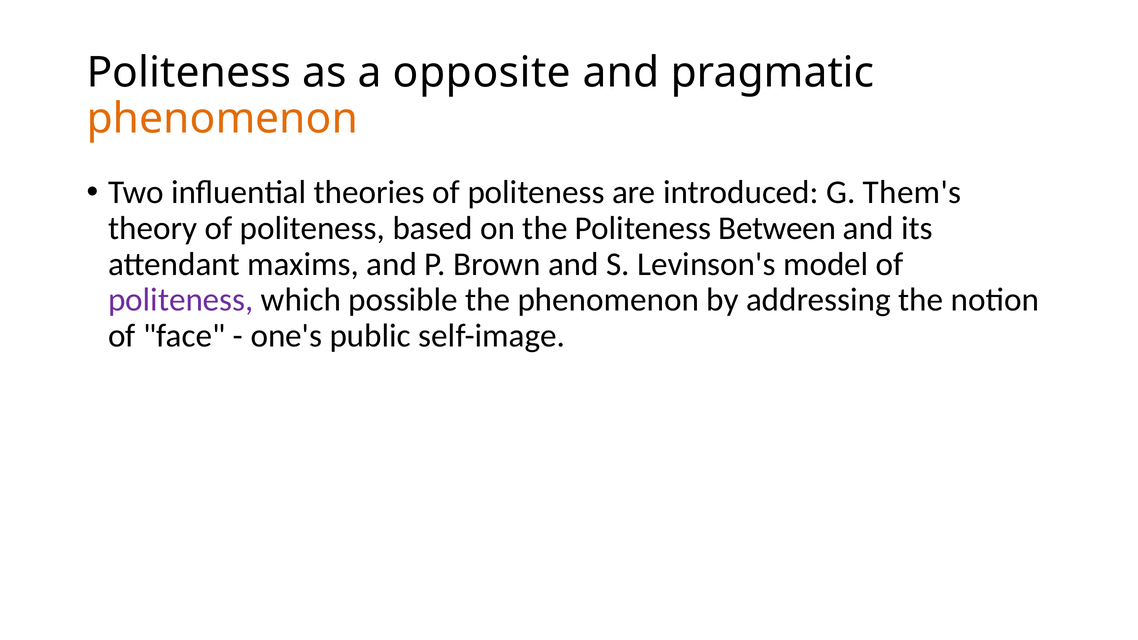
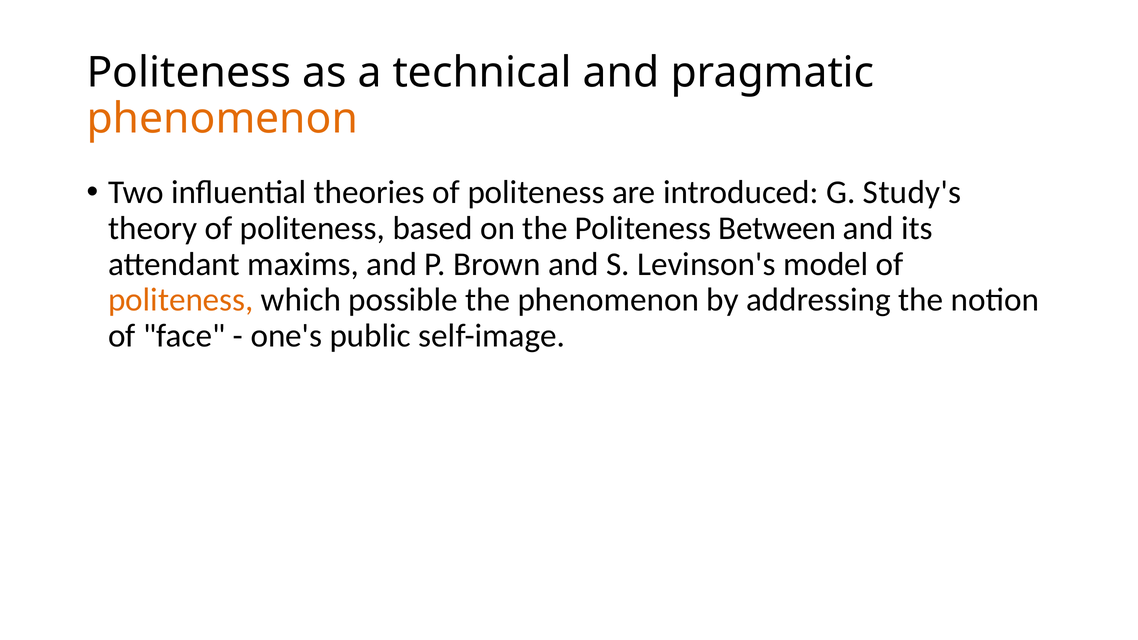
opposite: opposite -> technical (482, 73)
Them's: Them's -> Study's (912, 192)
politeness colour: purple -> orange (181, 300)
